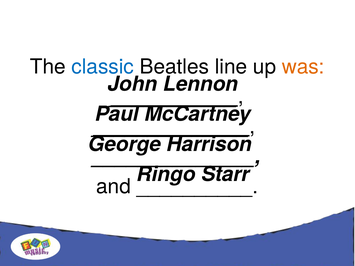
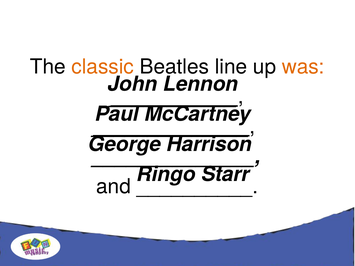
classic colour: blue -> orange (103, 67)
